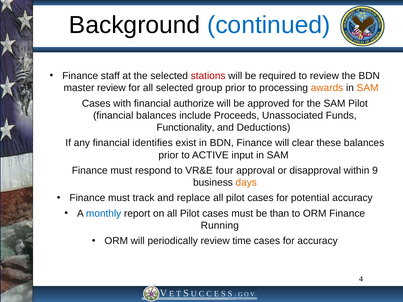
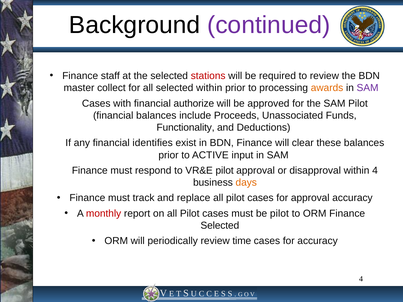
continued colour: blue -> purple (269, 25)
master review: review -> collect (111, 88)
selected group: group -> within (209, 88)
SAM colour: orange -> purple (368, 88)
VR&E four: four -> pilot (225, 171)
within 9: 9 -> 4 (375, 171)
for potential: potential -> approval (310, 198)
monthly colour: blue -> red (104, 214)
be than: than -> pilot (279, 214)
Running: Running -> Selected (220, 226)
